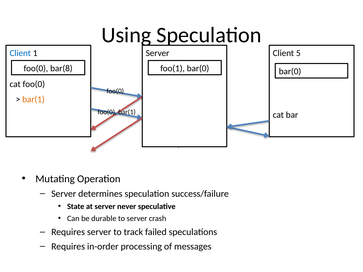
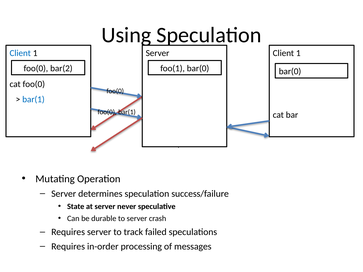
5: 5 -> 1 (298, 53)
bar(8: bar(8 -> bar(2 (61, 68)
bar(1 colour: orange -> blue (33, 100)
